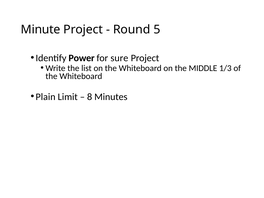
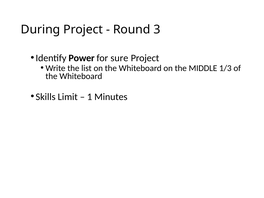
Minute: Minute -> During (41, 30)
5: 5 -> 3 (157, 30)
Plain: Plain -> Skills (46, 97)
8: 8 -> 1 (90, 97)
